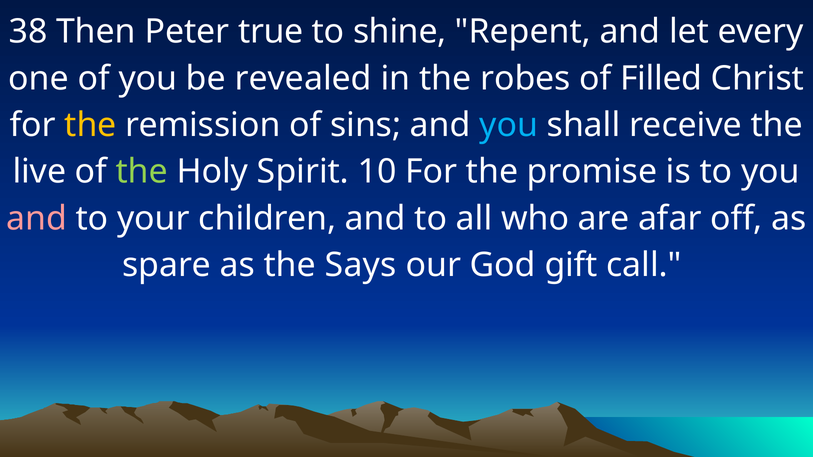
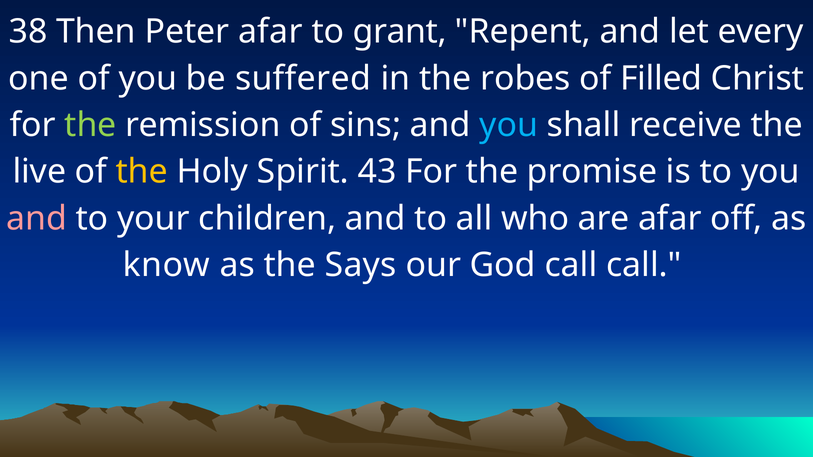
Peter true: true -> afar (270, 32)
shine: shine -> grant (400, 32)
revealed: revealed -> suffered (303, 78)
the colour: yellow -> light green (90, 125)
the colour: light green -> yellow (142, 172)
10: 10 -> 43 (377, 172)
spare: spare -> know (166, 265)
God gift: gift -> call (571, 265)
